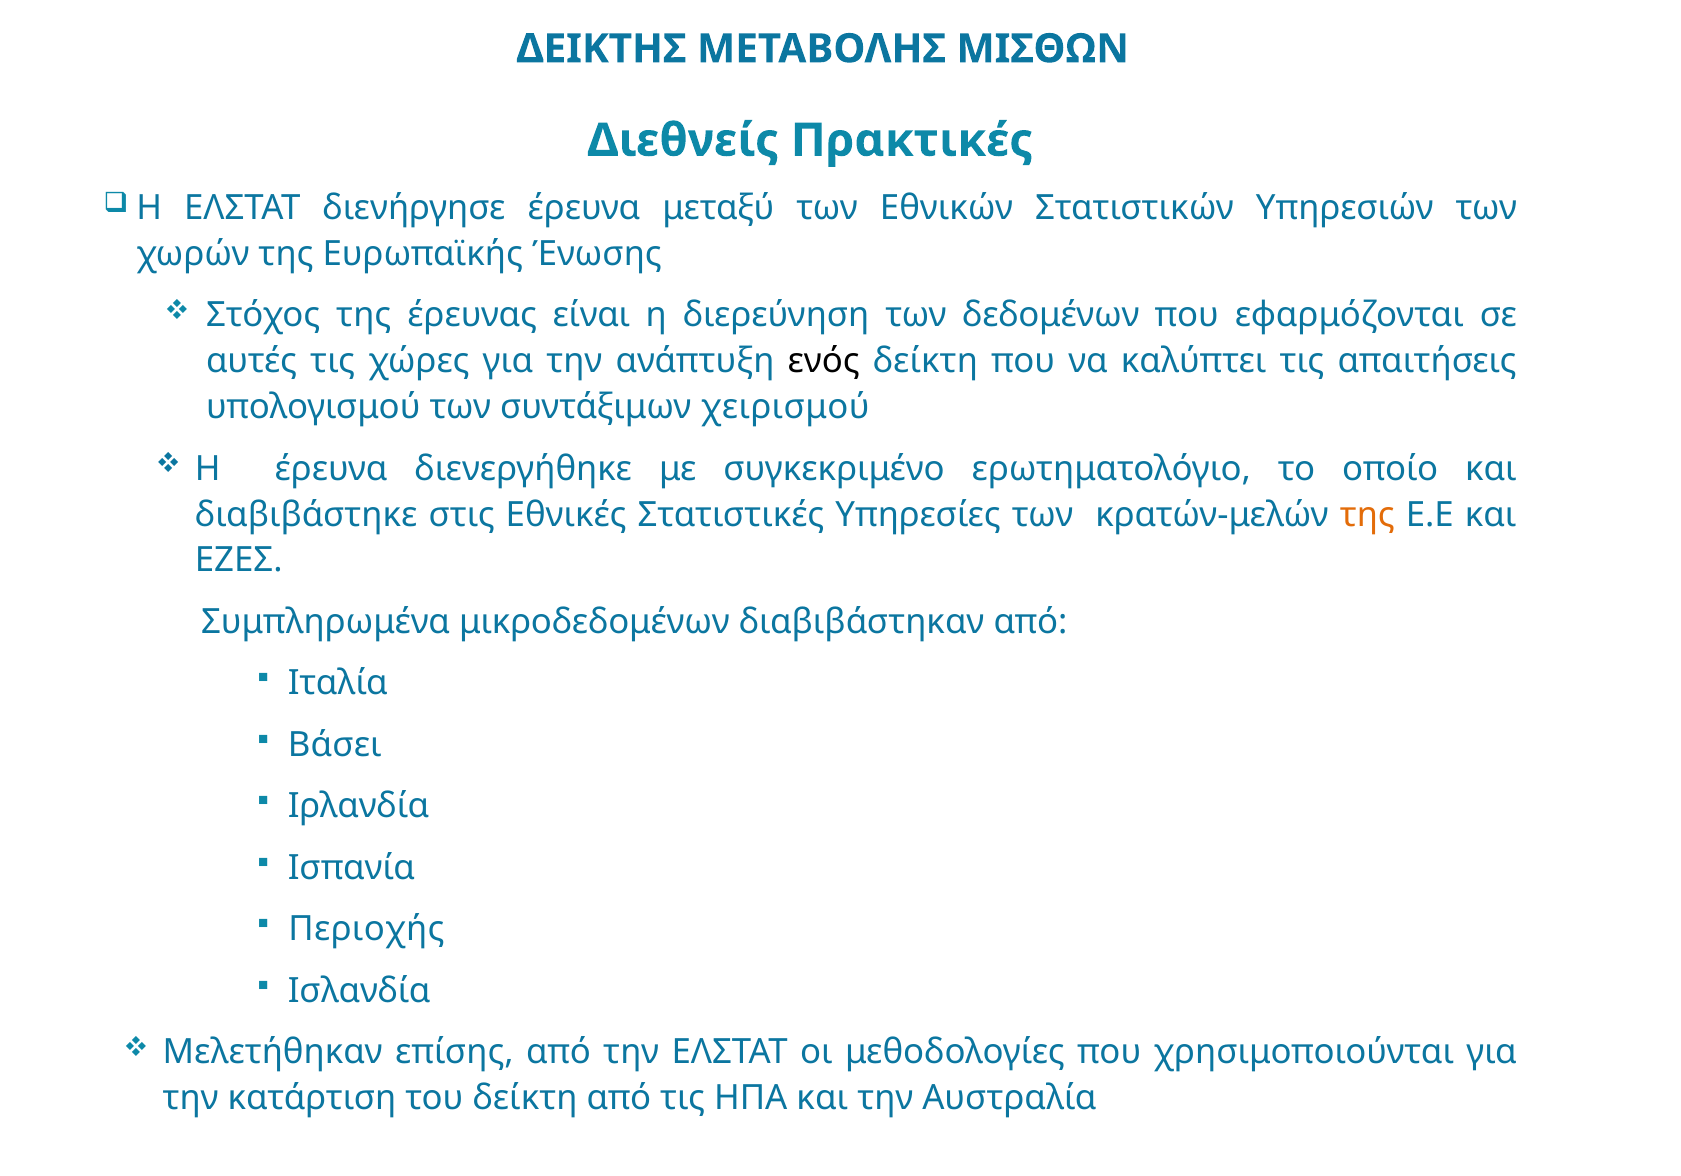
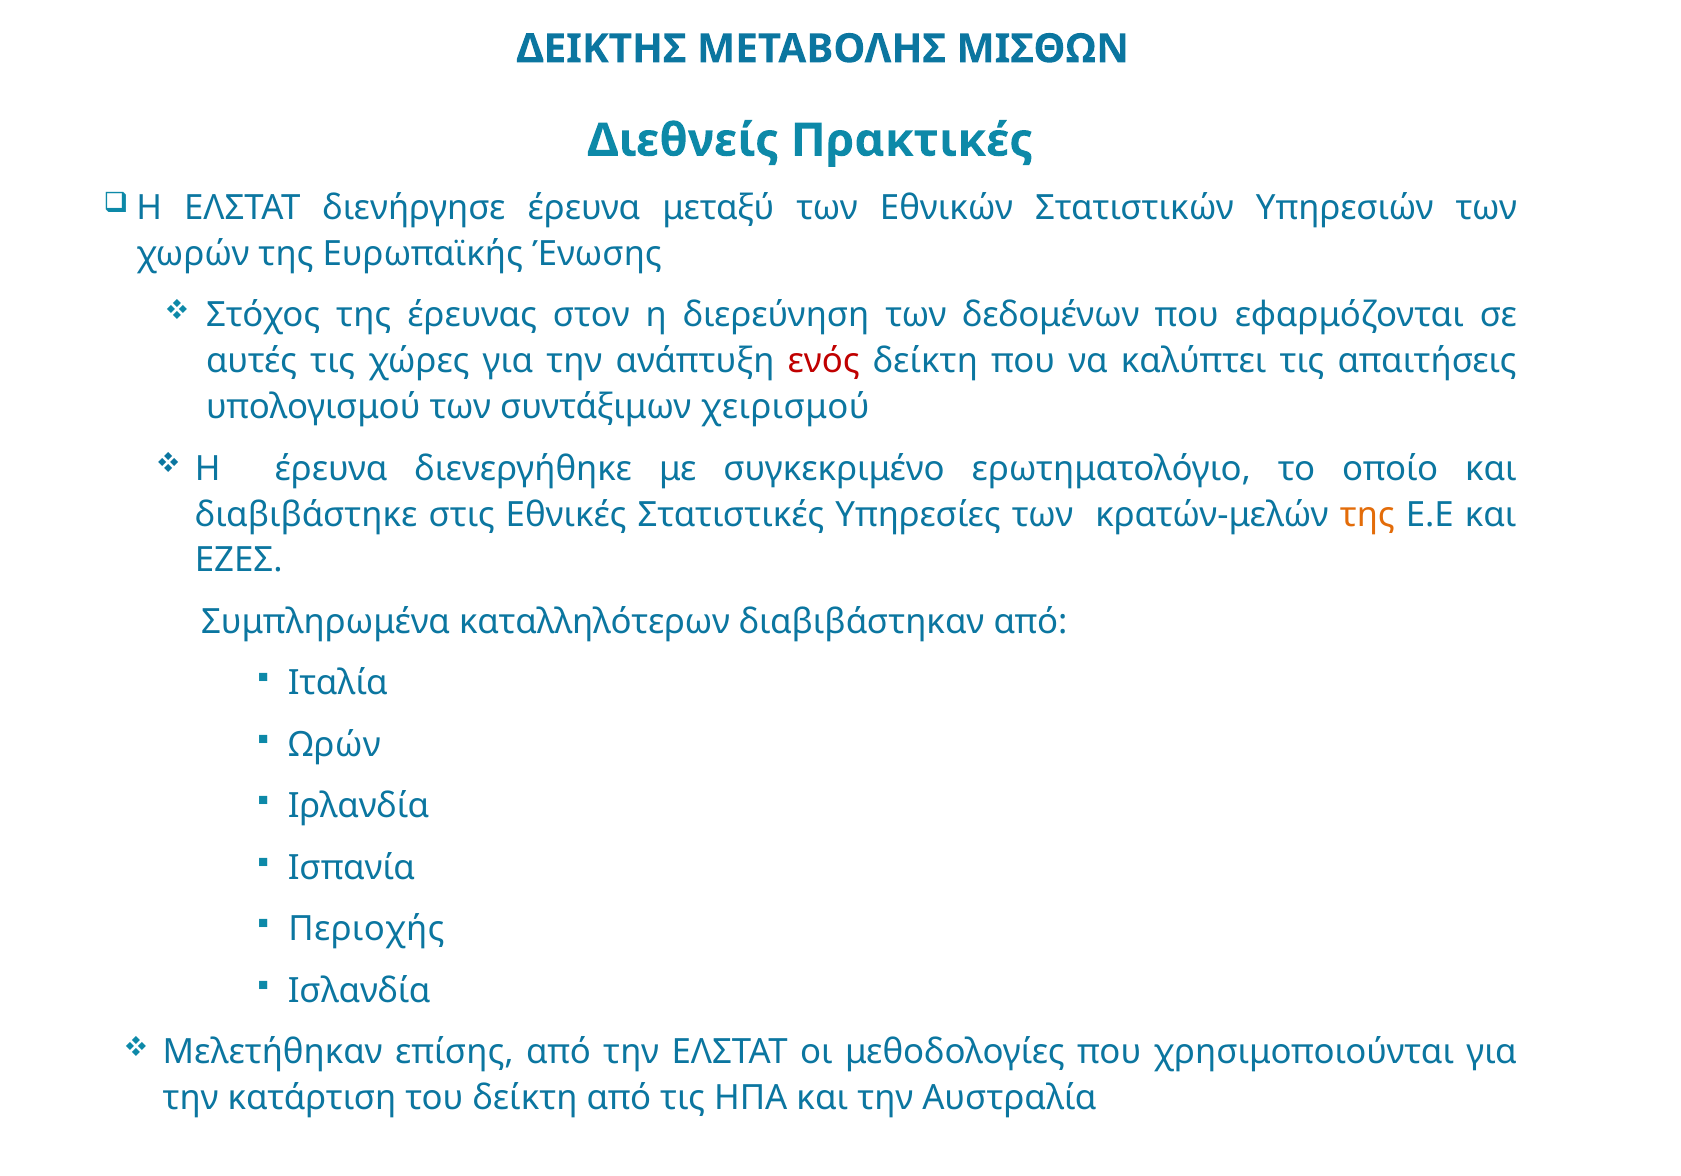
είναι: είναι -> στον (591, 315)
ενός colour: black -> red (824, 361)
μικροδεδομένων: μικροδεδομένων -> καταλληλότερων (595, 622)
Βάσει: Βάσει -> Ωρών (335, 745)
